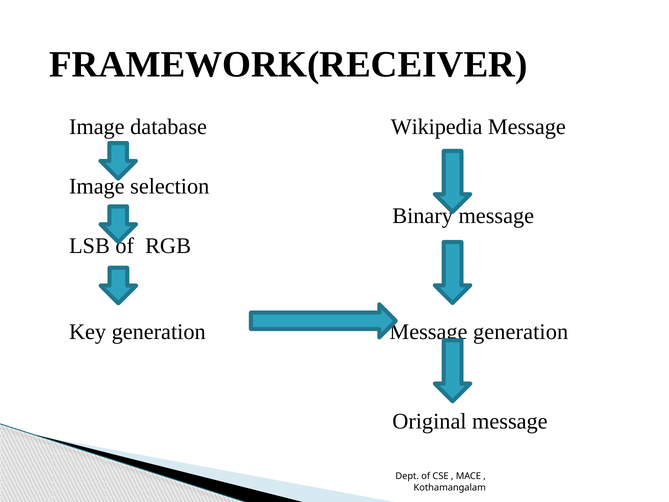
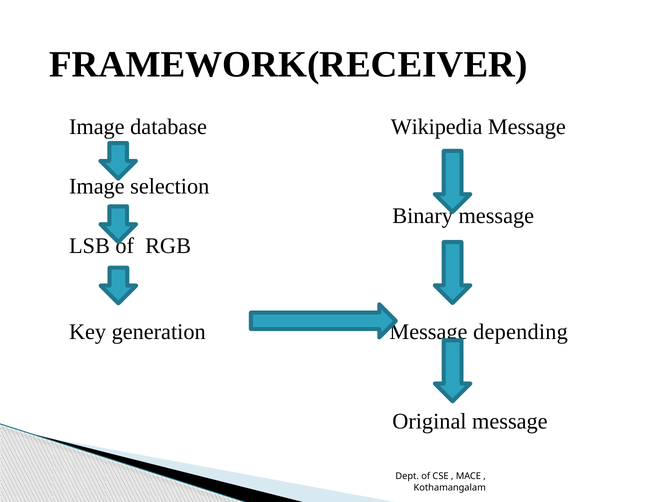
generation: generation -> depending (521, 332)
